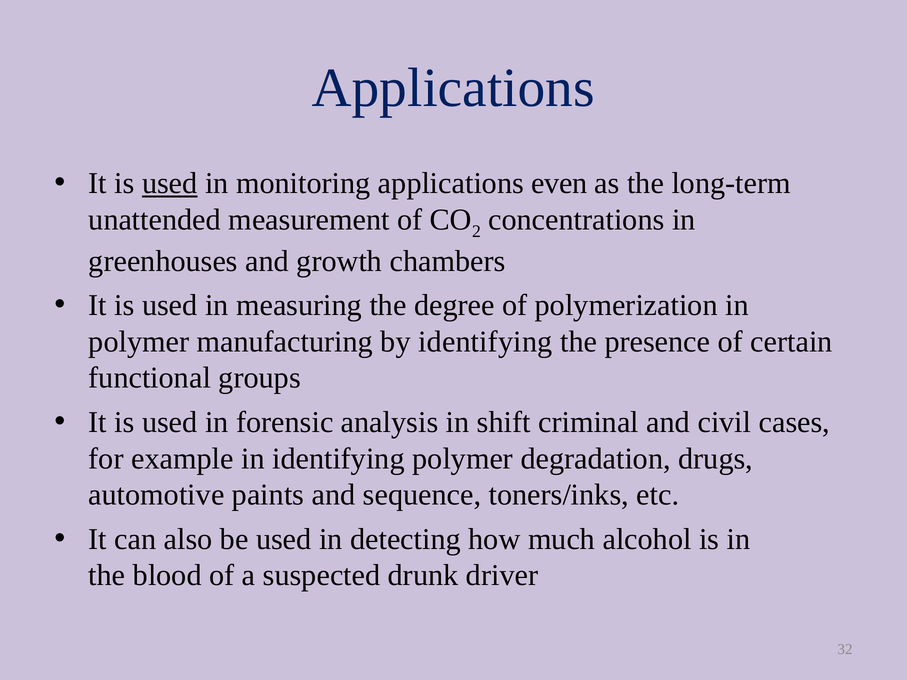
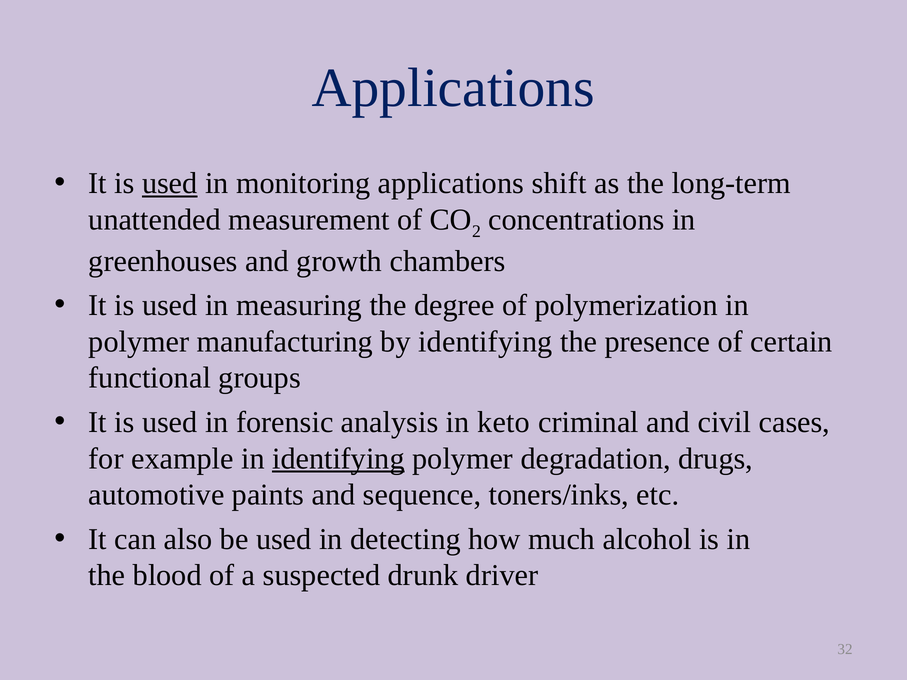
even: even -> shift (559, 184)
shift: shift -> keto (504, 422)
identifying underline: none -> present (338, 459)
